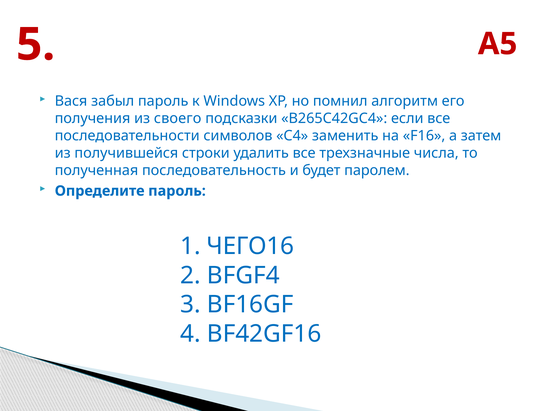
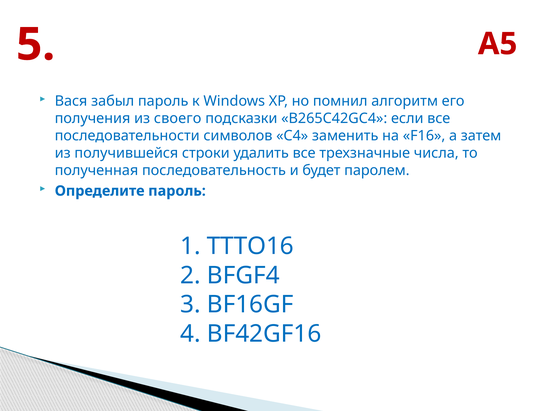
ЧЕГО16: ЧЕГО16 -> TTTO16 (250, 246)
